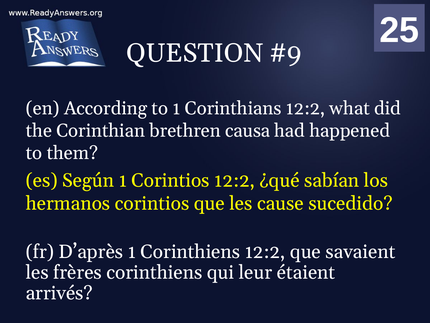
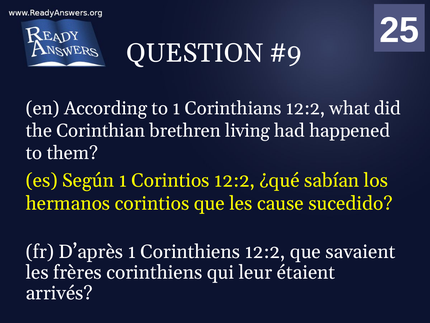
causa: causa -> living (248, 131)
